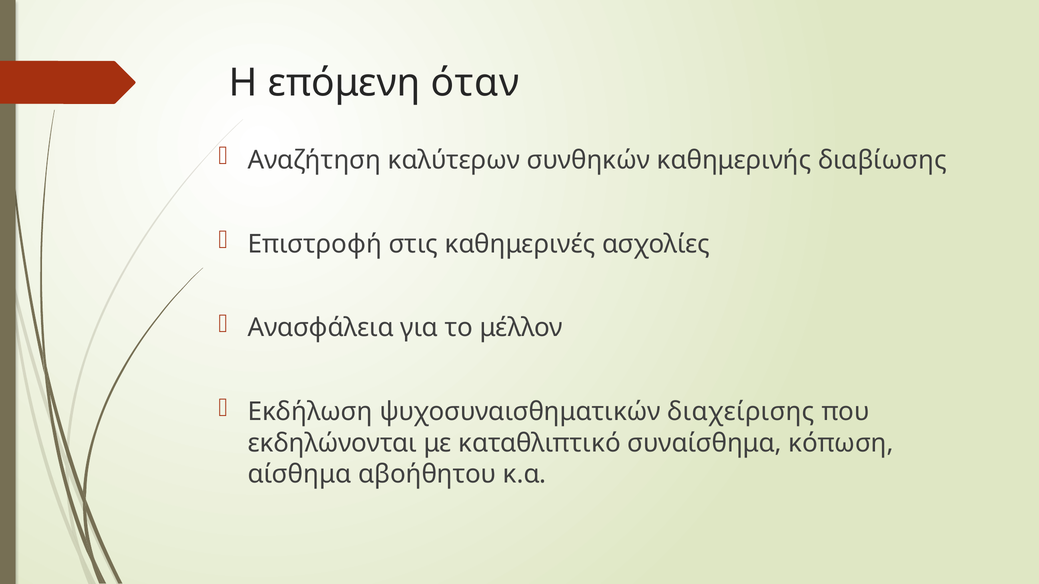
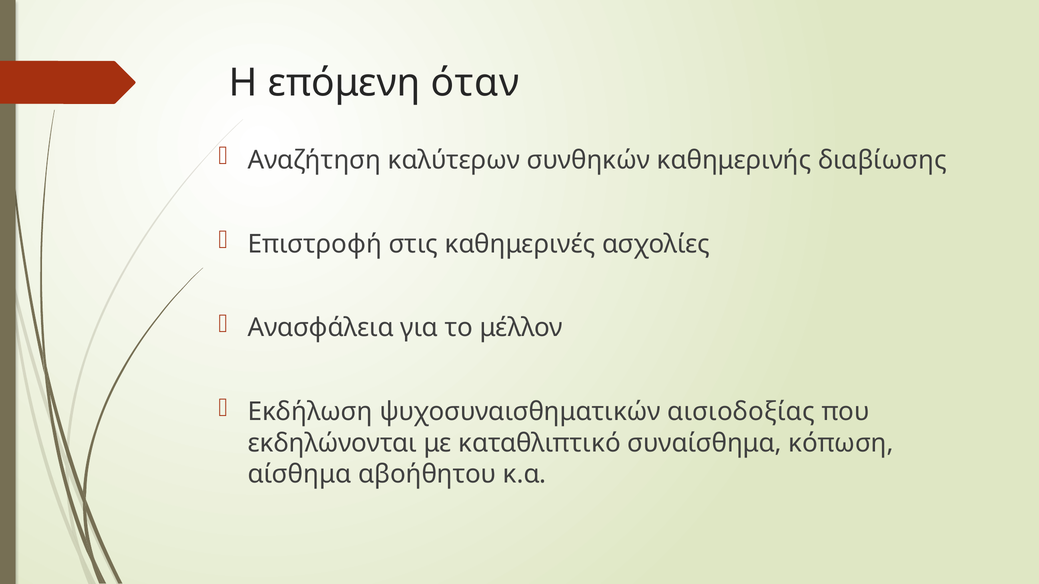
διαχείρισης: διαχείρισης -> αισιοδοξίας (741, 412)
